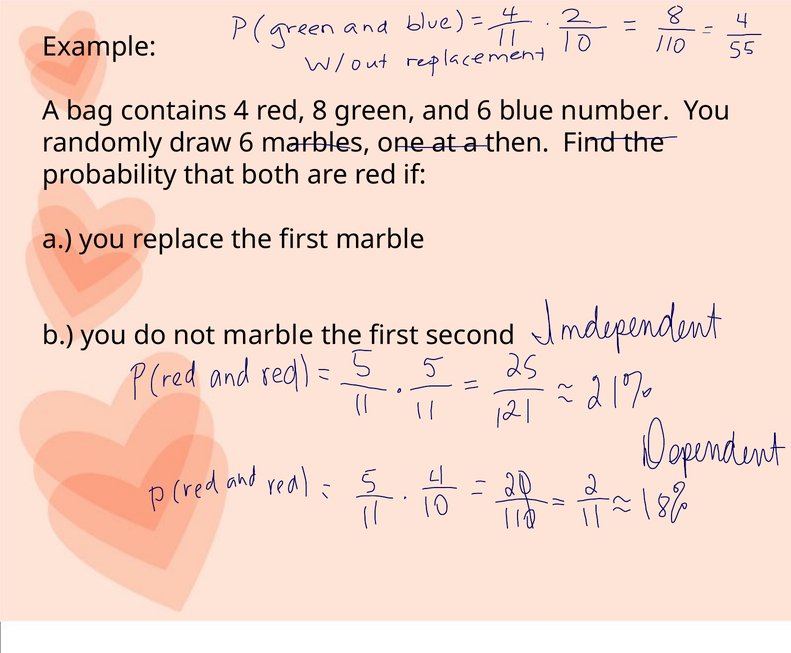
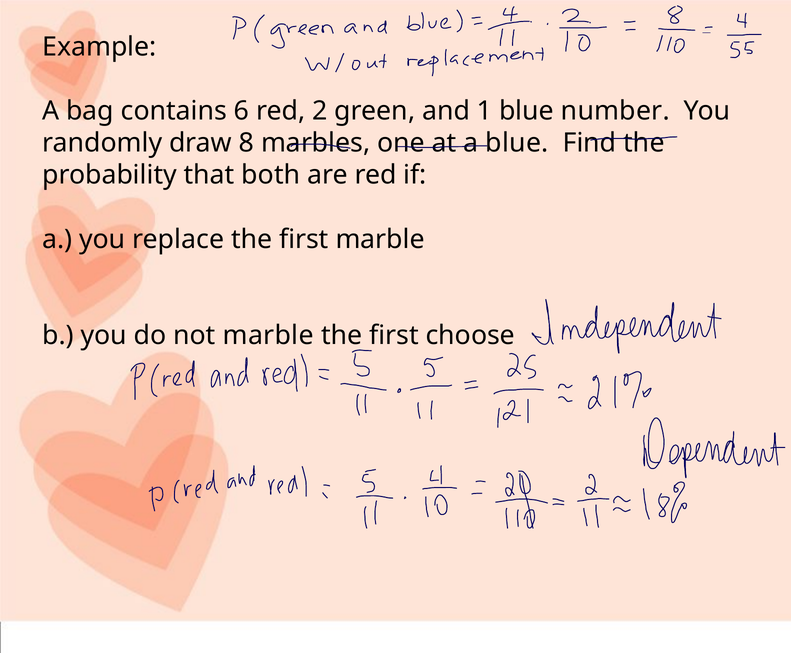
4: 4 -> 6 (242, 111)
8: 8 -> 2 (320, 111)
and 6: 6 -> 1 (485, 111)
draw 6: 6 -> 8 (247, 143)
a then: then -> blue (517, 143)
second: second -> choose (470, 335)
